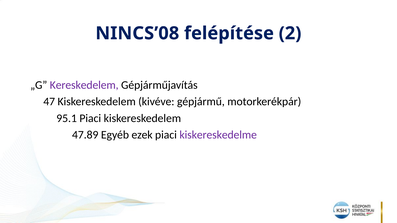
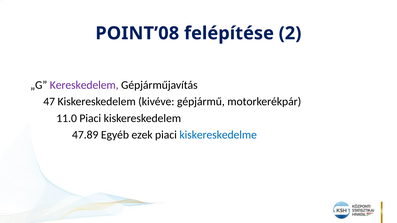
NINCS’08: NINCS’08 -> POINT’08 (137, 33)
95.1: 95.1 -> 11.0 (67, 118)
kiskereskedelme colour: purple -> blue (218, 135)
